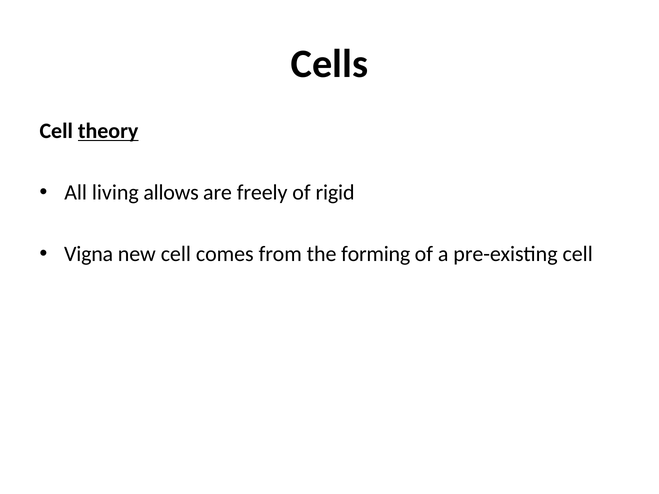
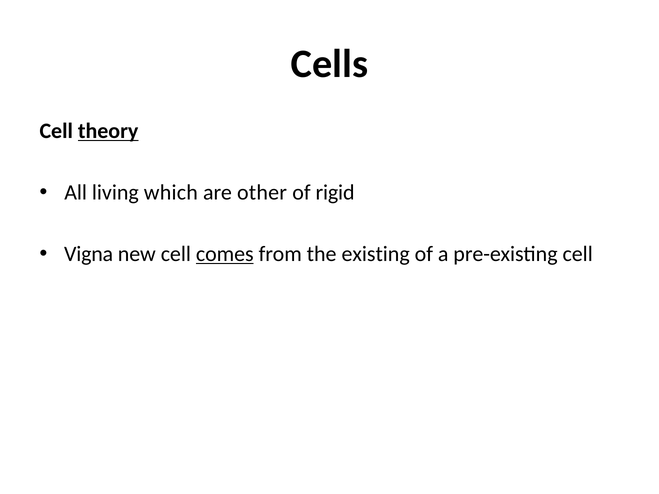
allows: allows -> which (171, 193)
freely: freely -> other (262, 193)
comes underline: none -> present (225, 254)
forming: forming -> existing (376, 254)
